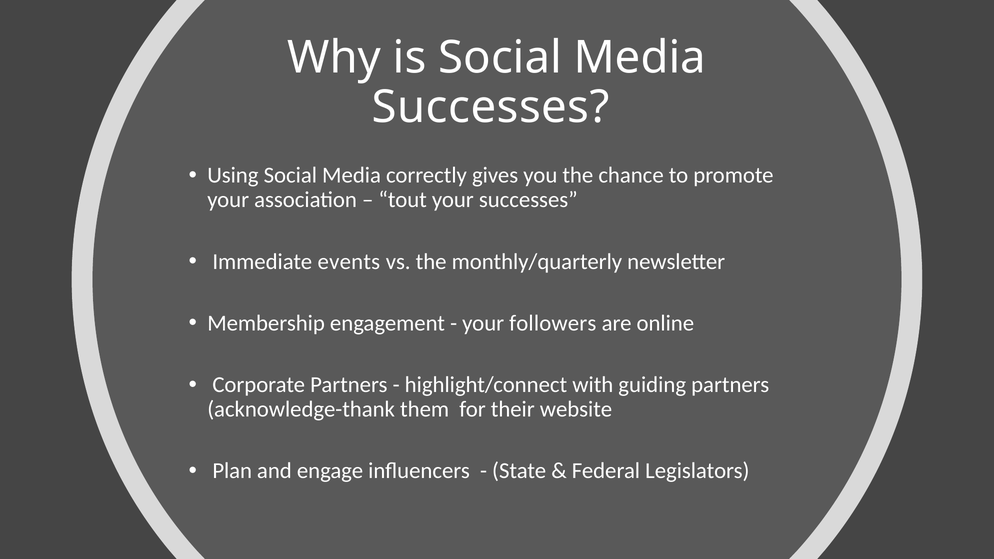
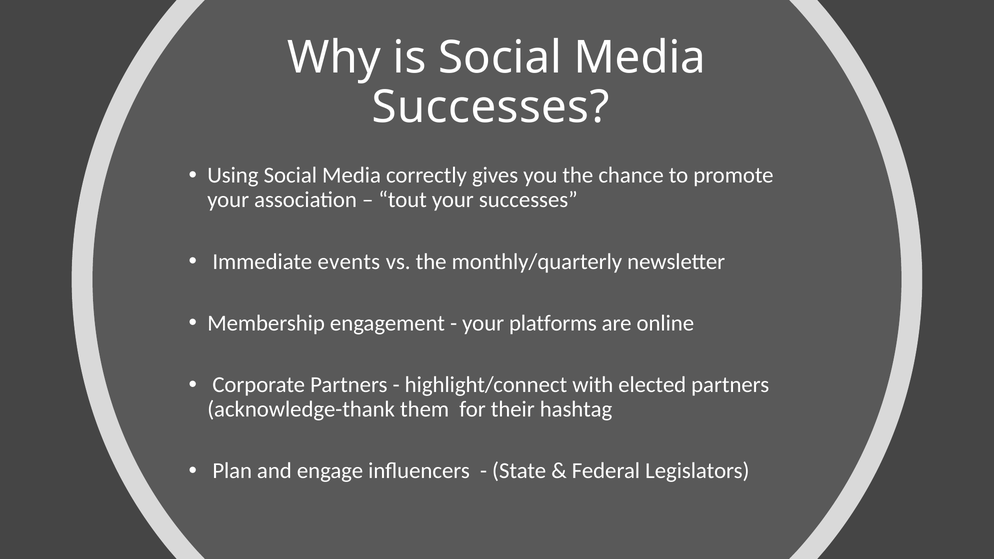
followers: followers -> platforms (553, 323)
guiding: guiding -> elected (652, 385)
website: website -> hashtag (576, 409)
